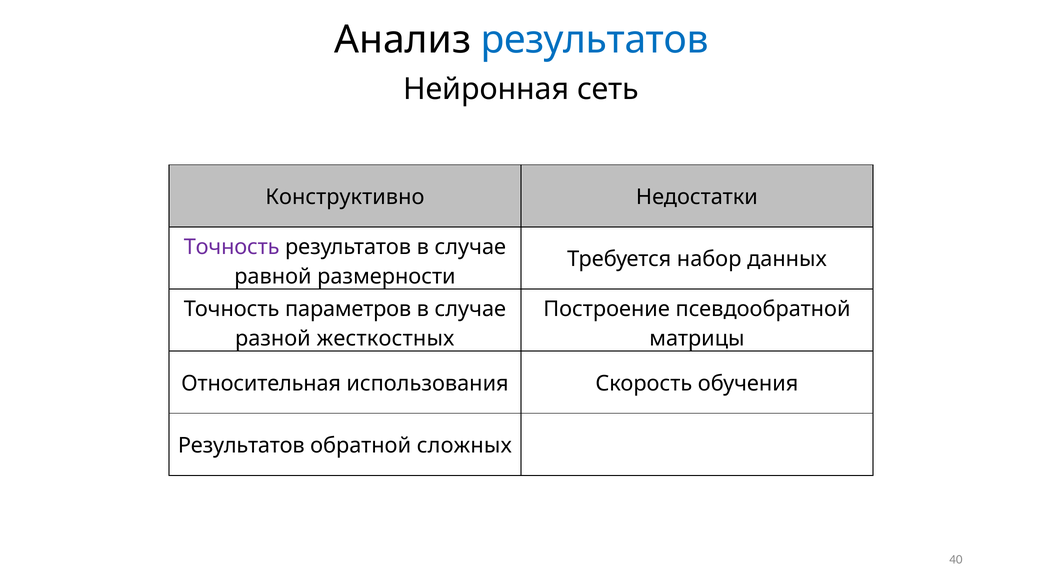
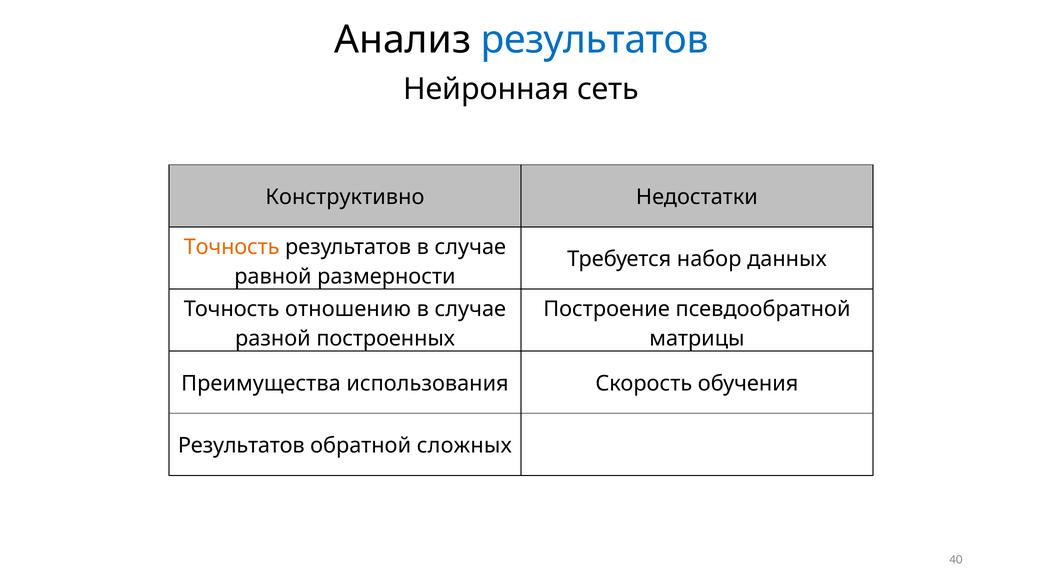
Точность colour: purple -> orange (232, 247)
параметров: параметров -> отношению (348, 309)
жесткостных: жесткостных -> построенных (386, 339)
Относительная: Относительная -> Преимущества (261, 384)
